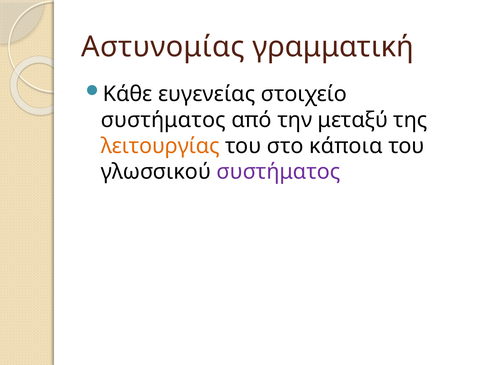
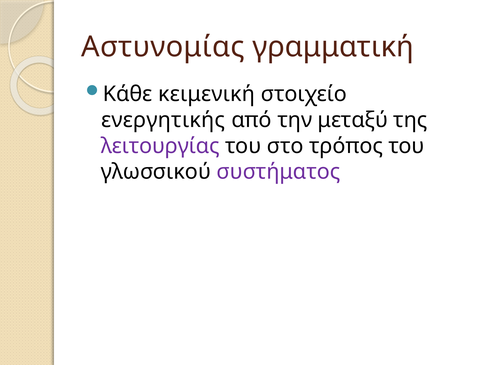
ευγενείας: ευγενείας -> κειμενική (207, 94)
συστήματος: συστήματος -> ενεργητικής (163, 120)
λειτουργίας colour: orange -> purple (160, 146)
κάποια: κάποια -> τρόπος (346, 146)
